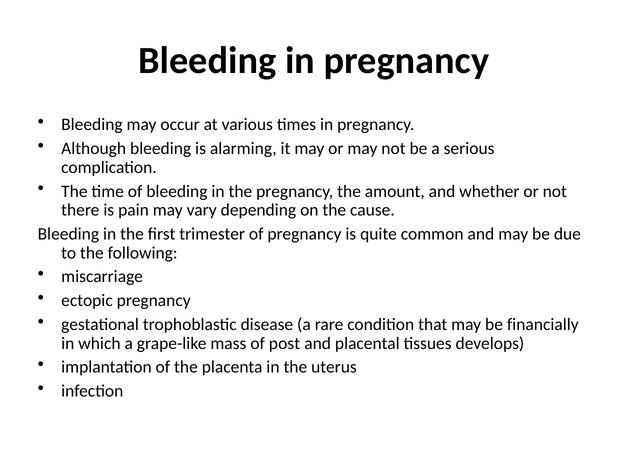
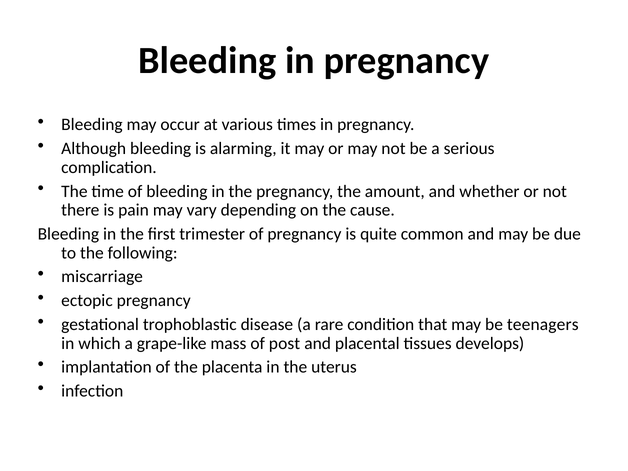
financially: financially -> teenagers (543, 324)
